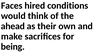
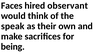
conditions: conditions -> observant (68, 6)
ahead: ahead -> speak (13, 26)
